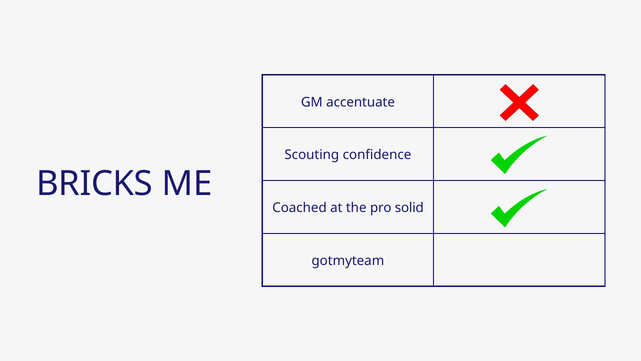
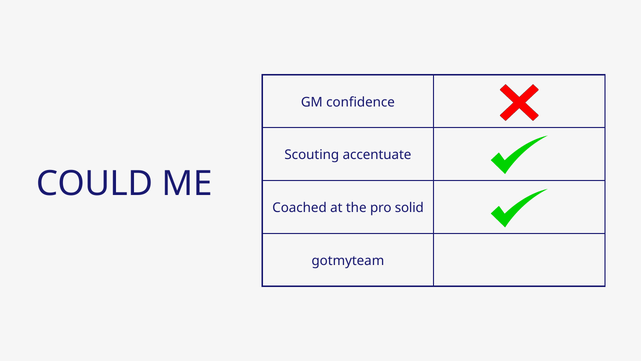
accentuate: accentuate -> confidence (361, 102)
confidence: confidence -> accentuate (377, 155)
BRICKS: BRICKS -> COULD (94, 184)
